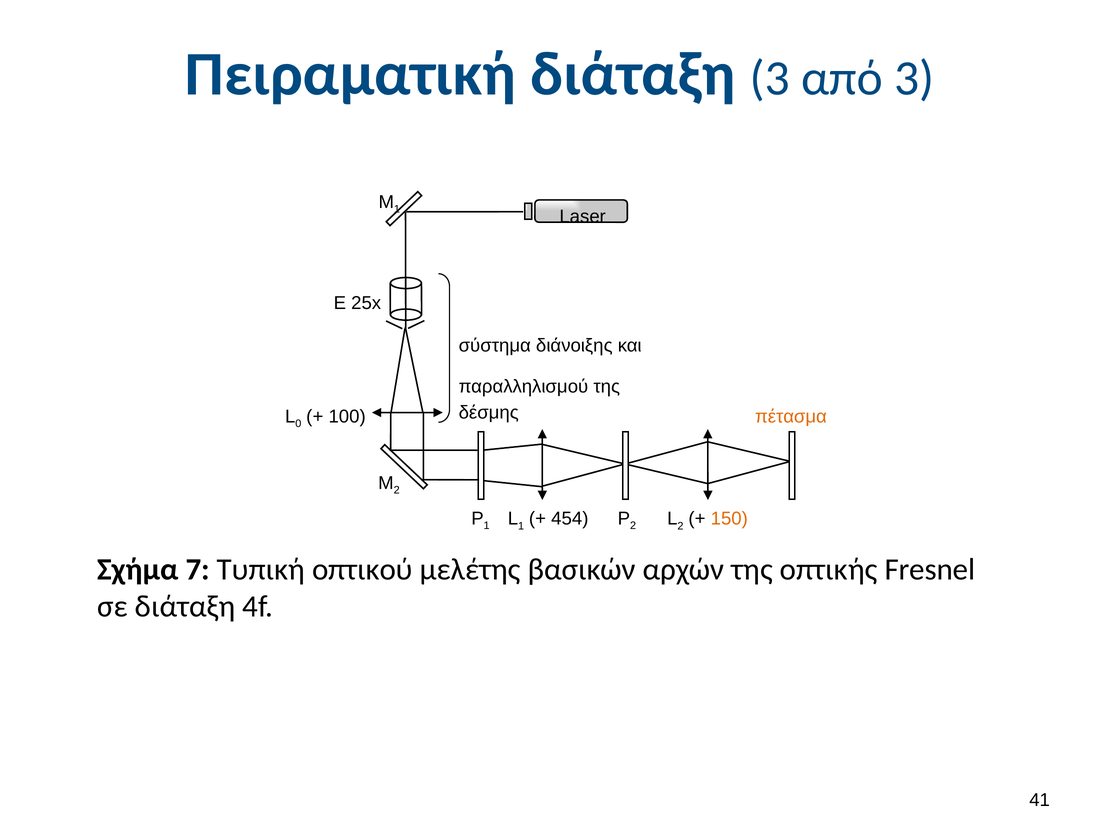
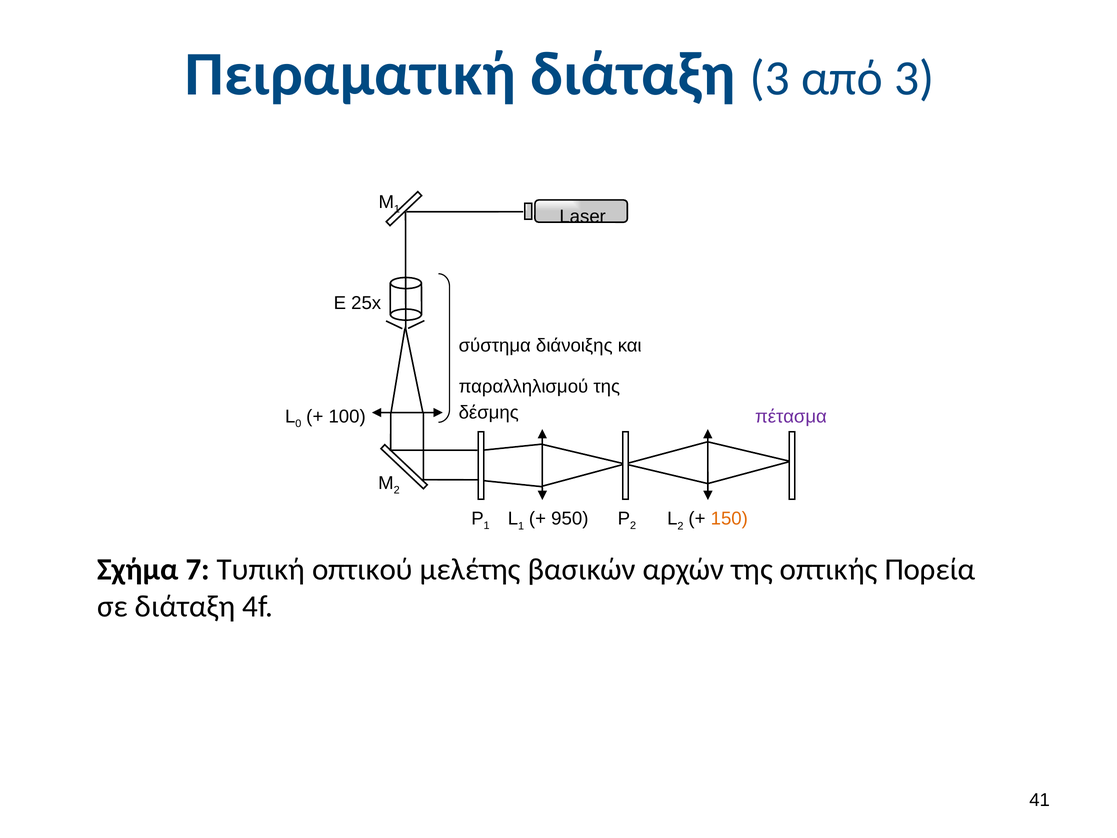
πέτασμα colour: orange -> purple (791, 416)
454: 454 -> 950 (570, 519)
Fresnel: Fresnel -> Πορεία (930, 569)
